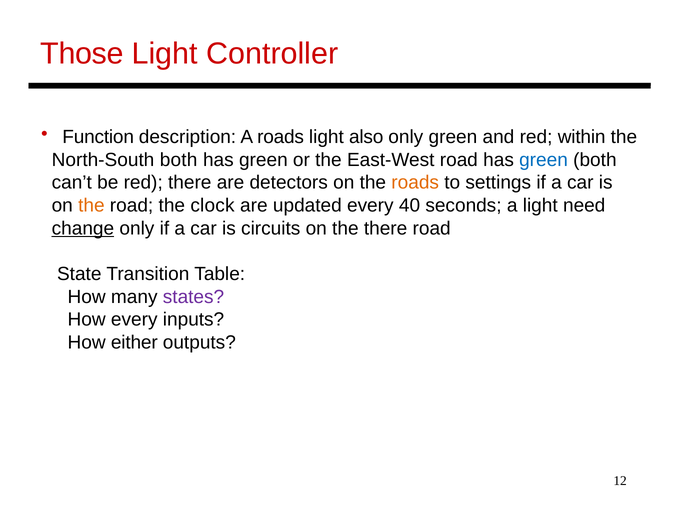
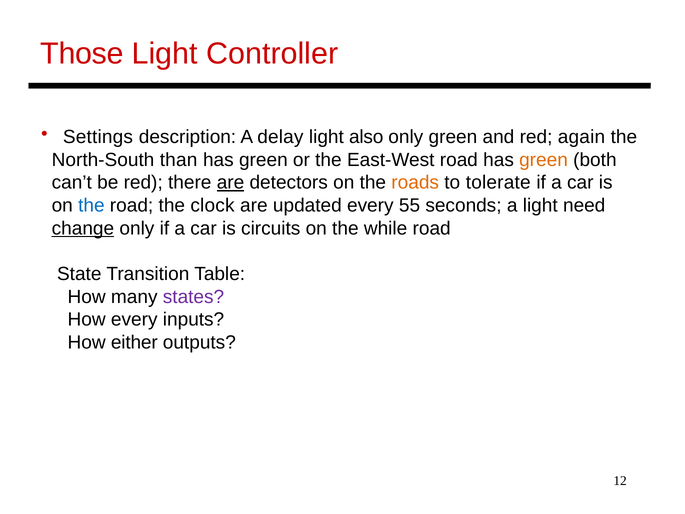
Function: Function -> Settings (98, 137)
A roads: roads -> delay (280, 137)
within: within -> again (581, 137)
North-South both: both -> than (179, 160)
green colour: blue -> orange (544, 160)
are underline: none -> present (231, 182)
settings: settings -> tolerate (498, 182)
the colour: orange -> blue (91, 205)
40: 40 -> 55 (410, 205)
the there: there -> while (386, 228)
